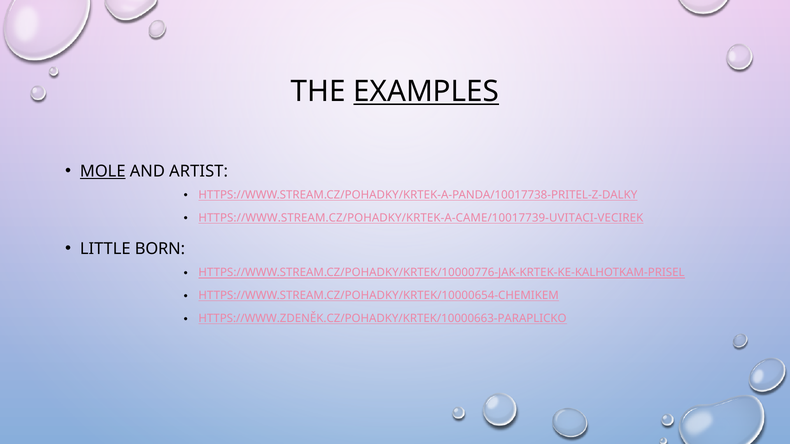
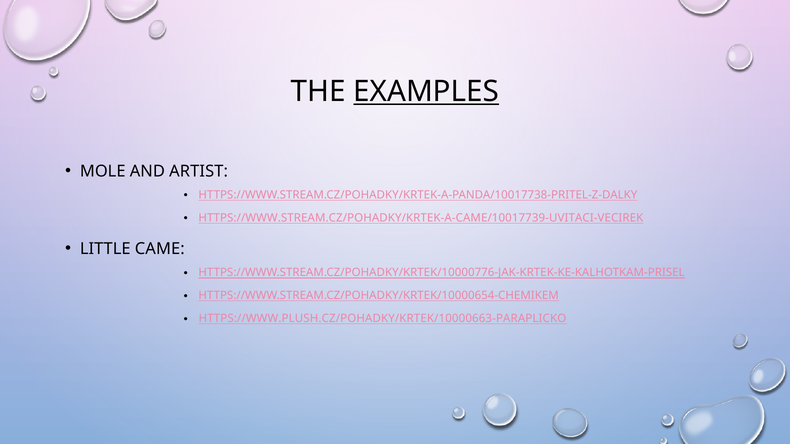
MOLE underline: present -> none (103, 171)
BORN: BORN -> CAME (160, 249)
HTTPS://WWW.ZDENĚK.CZ/POHADKY/KRTEK/10000663-PARAPLICKO: HTTPS://WWW.ZDENĚK.CZ/POHADKY/KRTEK/10000663-PARAPLICKO -> HTTPS://WWW.PLUSH.CZ/POHADKY/KRTEK/10000663-PARAPLICKO (382, 319)
